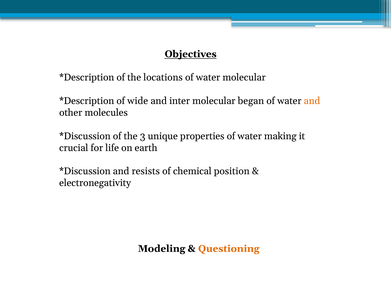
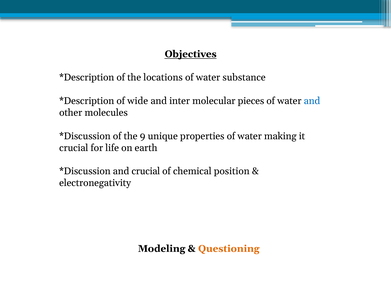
water molecular: molecular -> substance (244, 78)
began: began -> pieces (251, 101)
and colour: orange -> blue (312, 101)
3: 3 -> 9 (143, 136)
and resists: resists -> crucial (146, 171)
